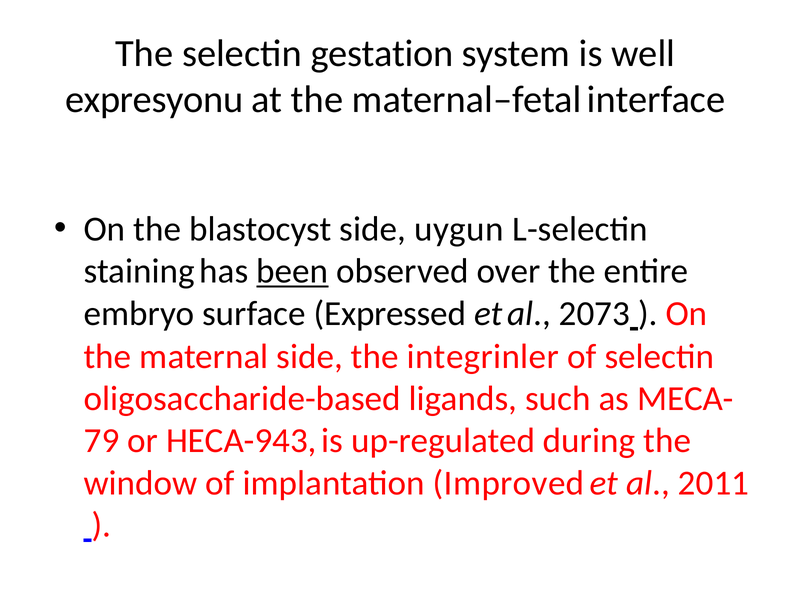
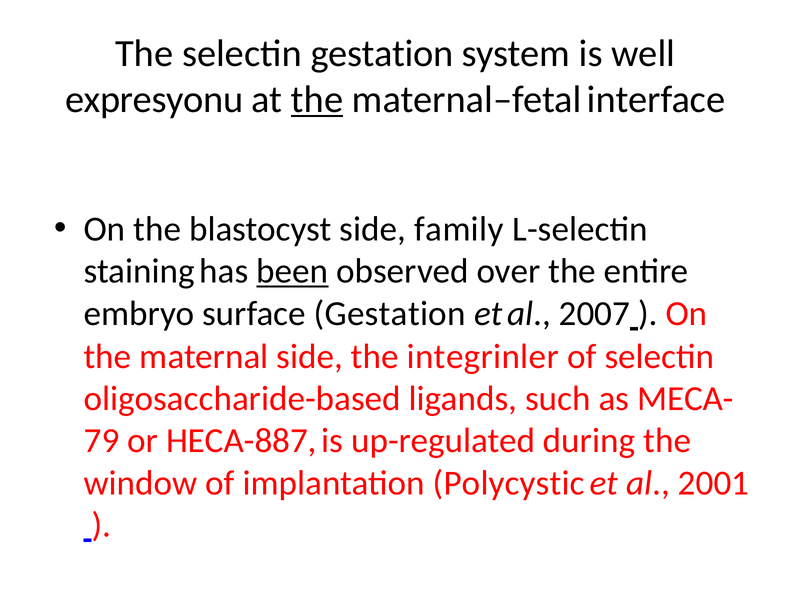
the underline: none -> present (317, 100)
uygun: uygun -> family (459, 229)
surface Expressed: Expressed -> Gestation (390, 314)
2073: 2073 -> 2007 (594, 314)
HECA-943: HECA-943 -> HECA-887 (241, 441)
Improved: Improved -> Polycystic (509, 483)
2011: 2011 -> 2001 (714, 483)
